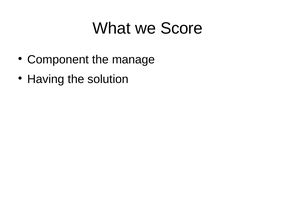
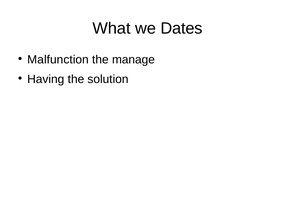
Score: Score -> Dates (182, 28)
Component: Component -> Malfunction (58, 60)
